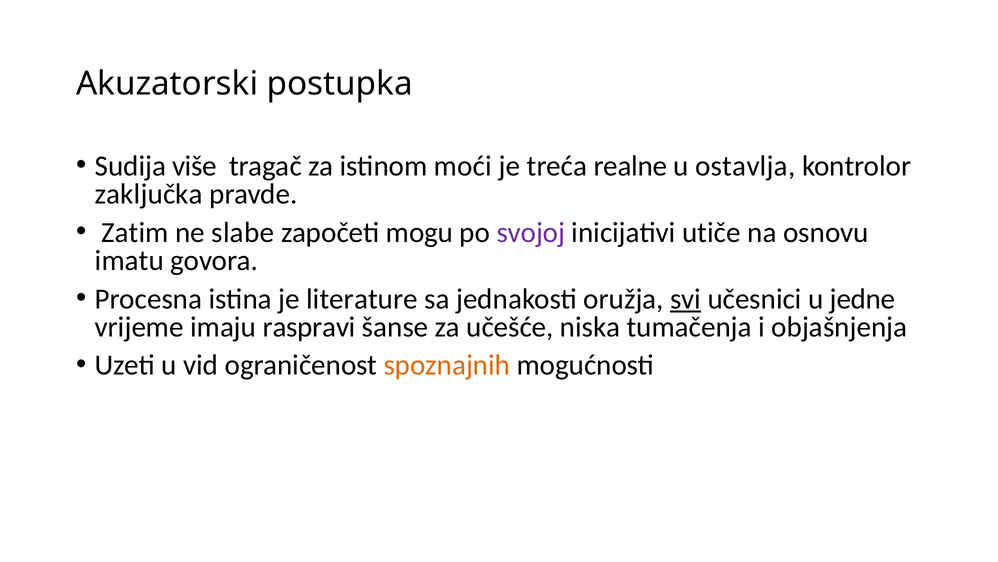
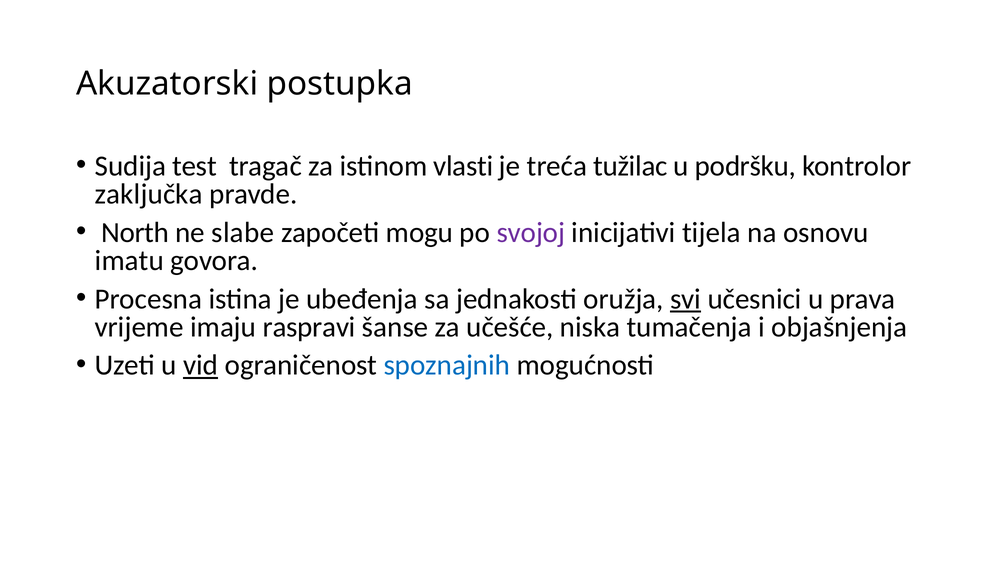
više: više -> test (195, 166)
moći: moći -> vlasti (463, 166)
realne: realne -> tužilac (630, 166)
ostavlja: ostavlja -> podršku (746, 166)
Zatim: Zatim -> North (135, 232)
utiče: utiče -> tijela (711, 232)
literature: literature -> ubeđenja (362, 299)
jedne: jedne -> prava (863, 299)
vid underline: none -> present (201, 365)
spoznajnih colour: orange -> blue (447, 365)
